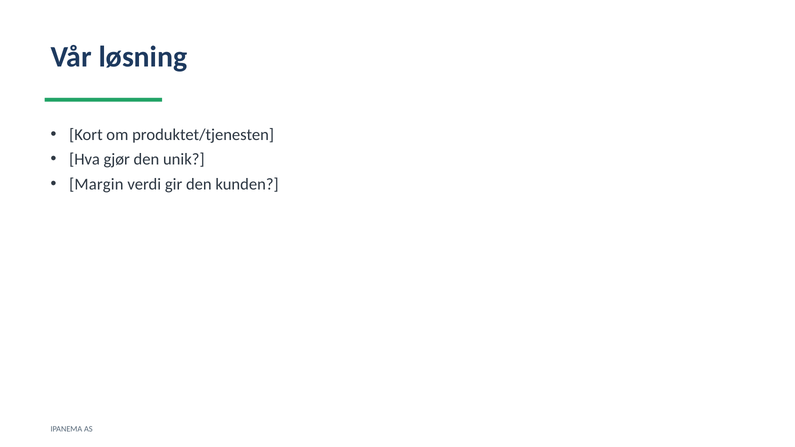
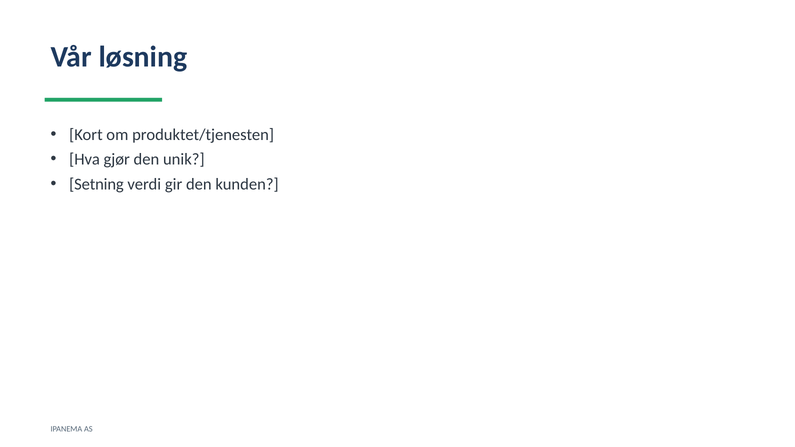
Margin: Margin -> Setning (96, 184)
